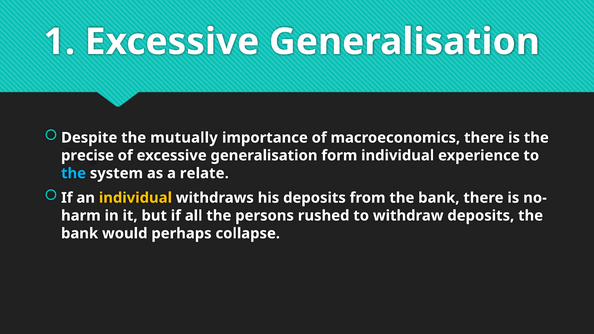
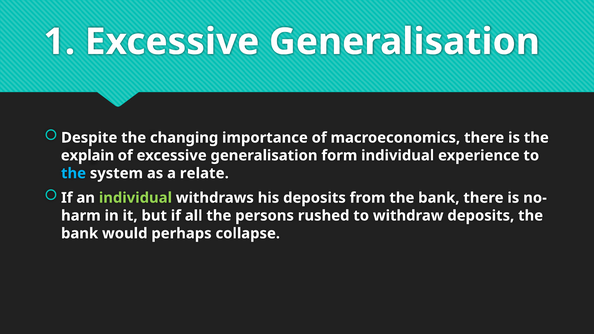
mutually: mutually -> changing (184, 138)
precise: precise -> explain (88, 156)
individual colour: yellow -> light green (135, 198)
